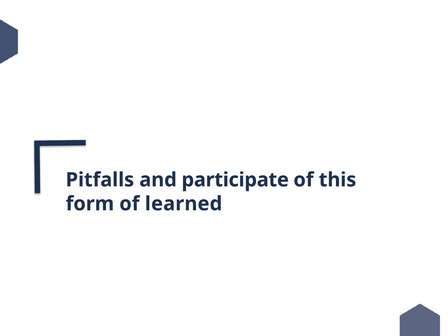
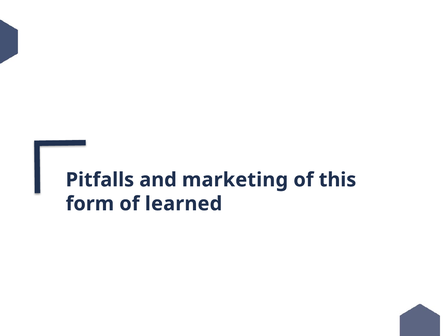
participate: participate -> marketing (235, 180)
